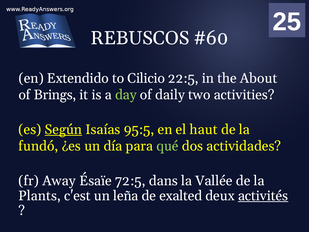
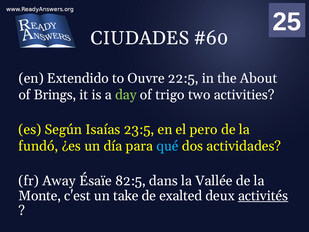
REBUSCOS: REBUSCOS -> CIUDADES (140, 38)
Cilicio: Cilicio -> Ouvre (146, 78)
daily: daily -> trigo (170, 95)
Según underline: present -> none (63, 129)
95:5: 95:5 -> 23:5 (139, 129)
haut: haut -> pero (204, 129)
qué colour: light green -> light blue (167, 146)
72:5: 72:5 -> 82:5 (130, 181)
Plants: Plants -> Monte (40, 196)
leña: leña -> take (126, 196)
